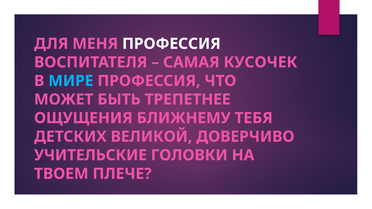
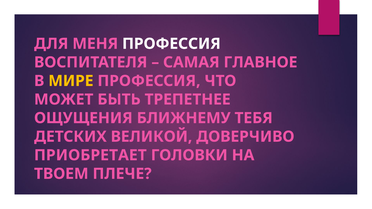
КУСОЧЕК: КУСОЧЕК -> ГЛАВНОЕ (260, 62)
МИРЕ colour: light blue -> yellow (71, 81)
УЧИТЕЛЬСКИЕ: УЧИТЕЛЬСКИЕ -> ПРИОБРЕТАЕТ (90, 155)
